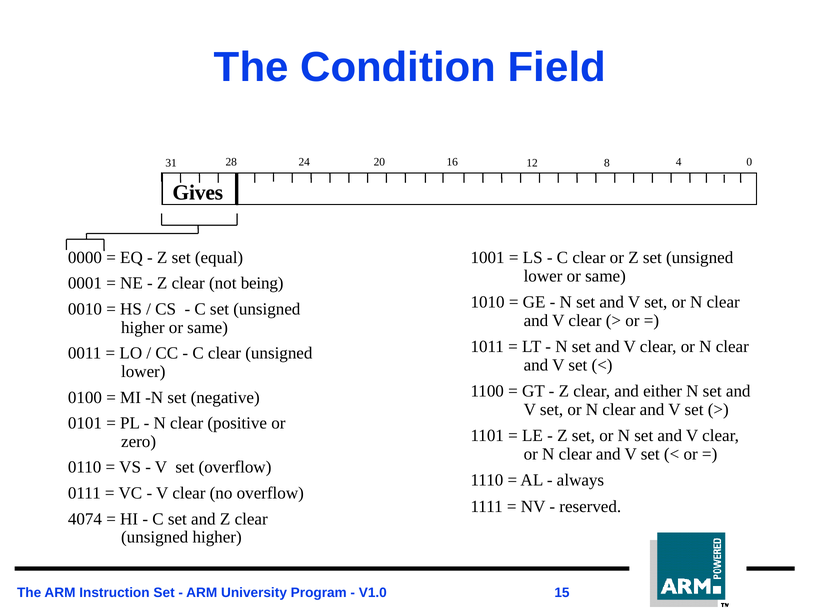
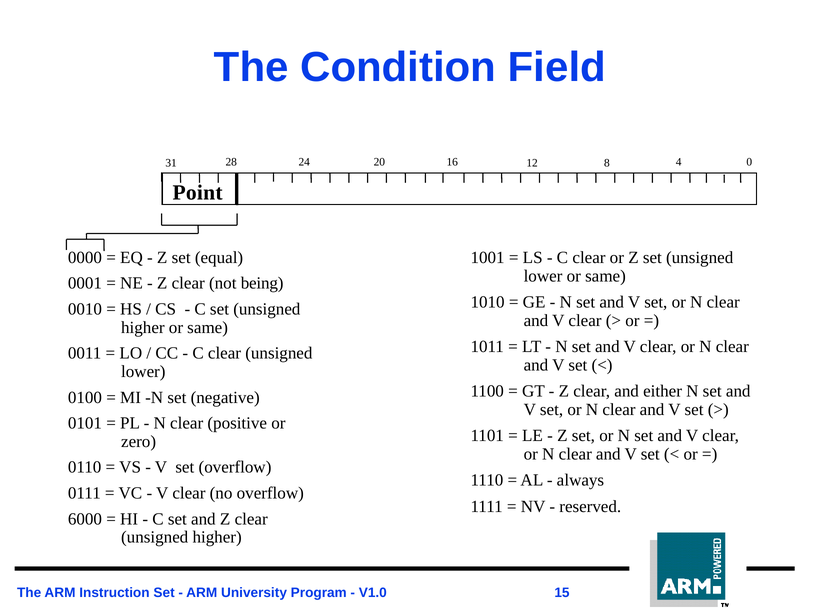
Gives: Gives -> Point (198, 193)
4074: 4074 -> 6000 (85, 519)
